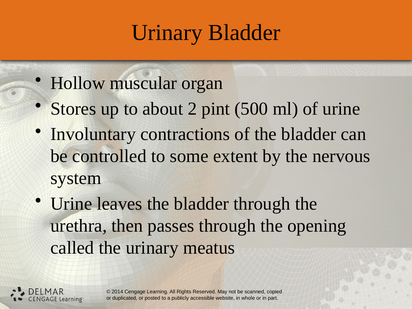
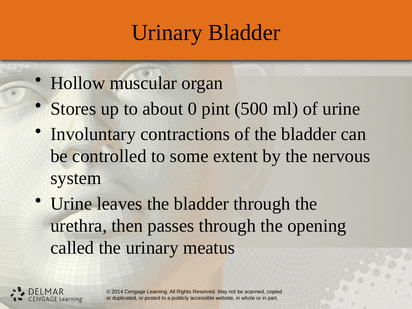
2: 2 -> 0 (192, 109)
